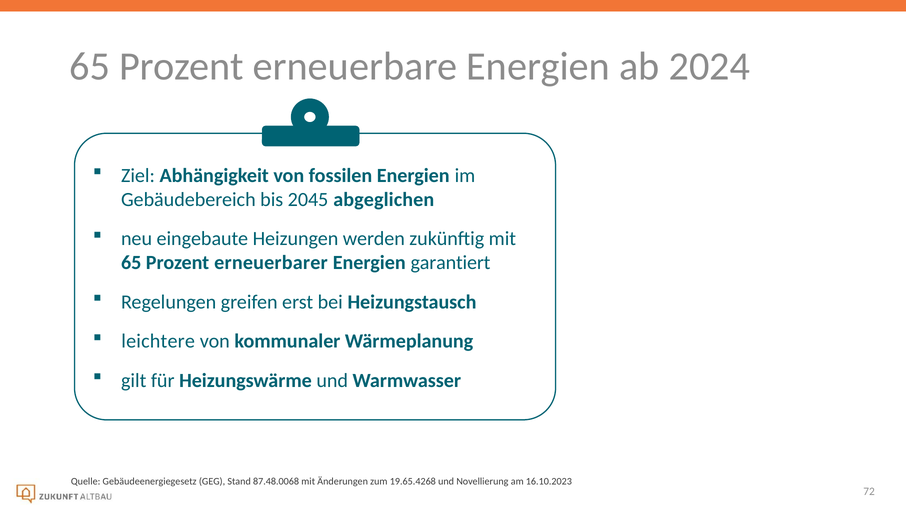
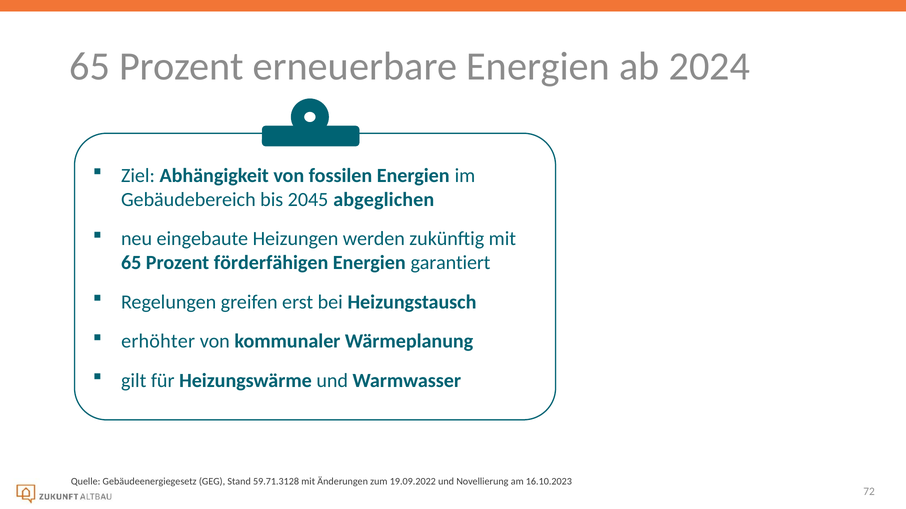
erneuerbarer: erneuerbarer -> förderfähigen (271, 263)
leichtere: leichtere -> erhöhter (158, 342)
87.48.0068: 87.48.0068 -> 59.71.3128 (276, 482)
19.65.4268: 19.65.4268 -> 19.09.2022 (413, 482)
